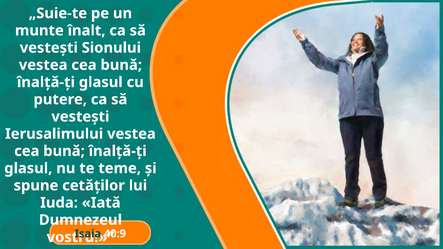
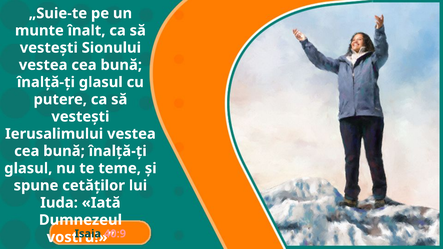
40:9 colour: white -> pink (115, 234)
